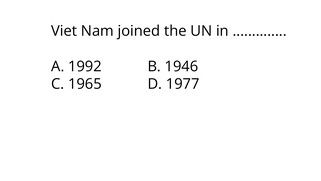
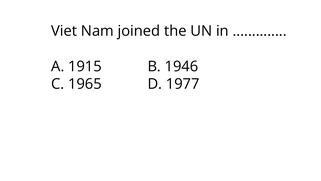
1992: 1992 -> 1915 (85, 66)
